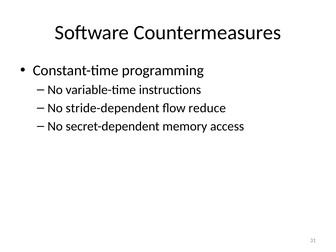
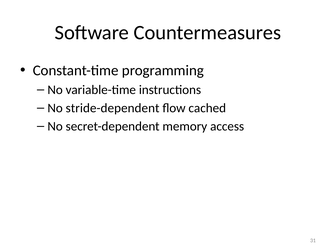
reduce: reduce -> cached (207, 108)
